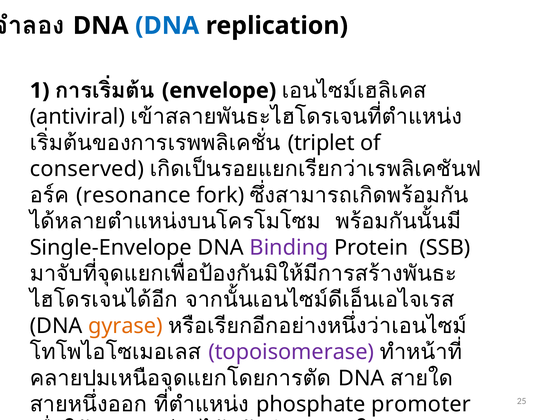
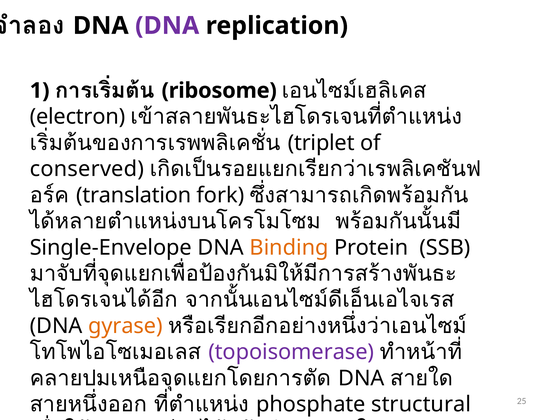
DNA colour: blue -> purple (167, 26)
envelope: envelope -> ribosome (219, 91)
antiviral: antiviral -> electron (77, 117)
resonance: resonance -> translation (134, 195)
Binding colour: purple -> orange (289, 248)
promoter: promoter -> structural (421, 404)
